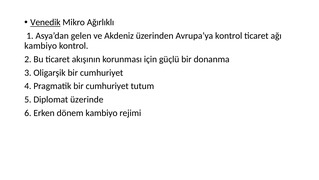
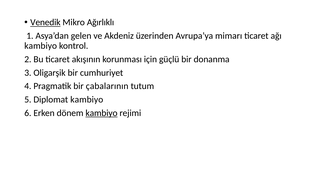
Avrupa’ya kontrol: kontrol -> mimarı (229, 36)
Pragmatik bir cumhuriyet: cumhuriyet -> çabalarının (107, 86)
Diplomat üzerinde: üzerinde -> kambiyo (87, 99)
kambiyo underline: none -> present (102, 113)
